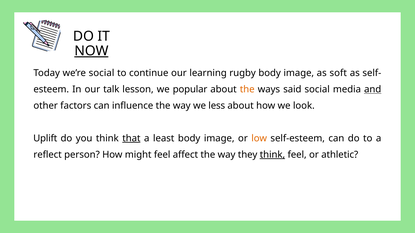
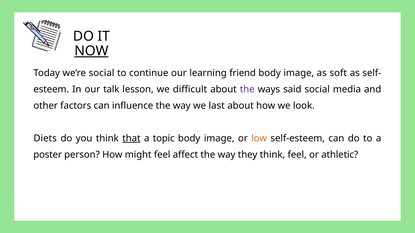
rugby: rugby -> friend (243, 73)
popular: popular -> difficult (190, 90)
the colour: orange -> purple (247, 90)
and underline: present -> none (373, 90)
less: less -> last (217, 106)
Uplift: Uplift -> Diets (45, 139)
least: least -> topic (164, 139)
reflect: reflect -> poster (48, 155)
think underline: present -> none (272, 155)
